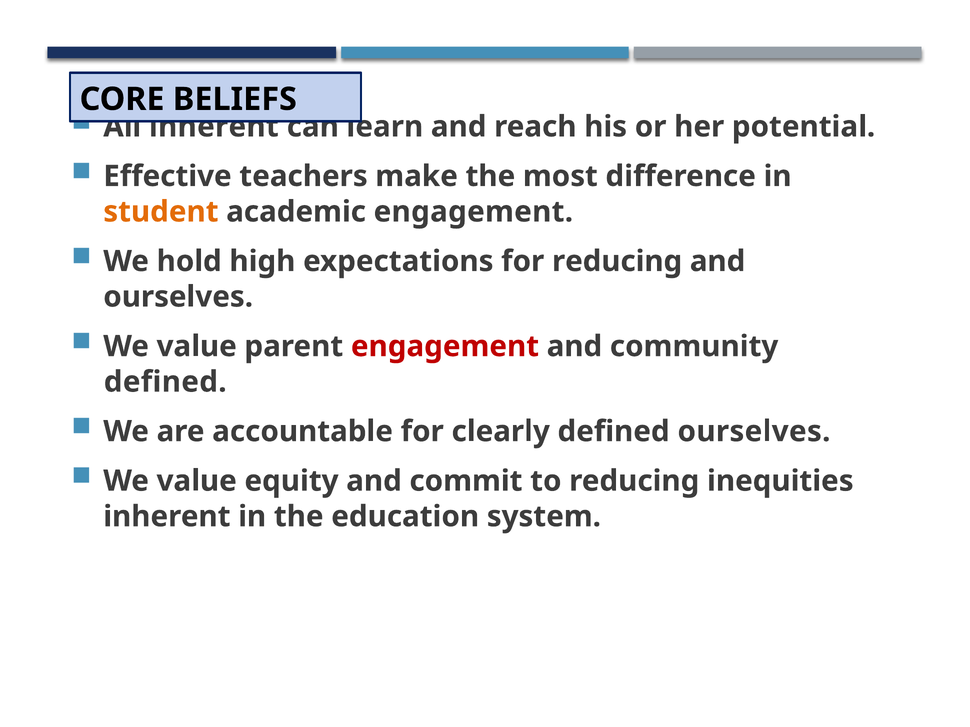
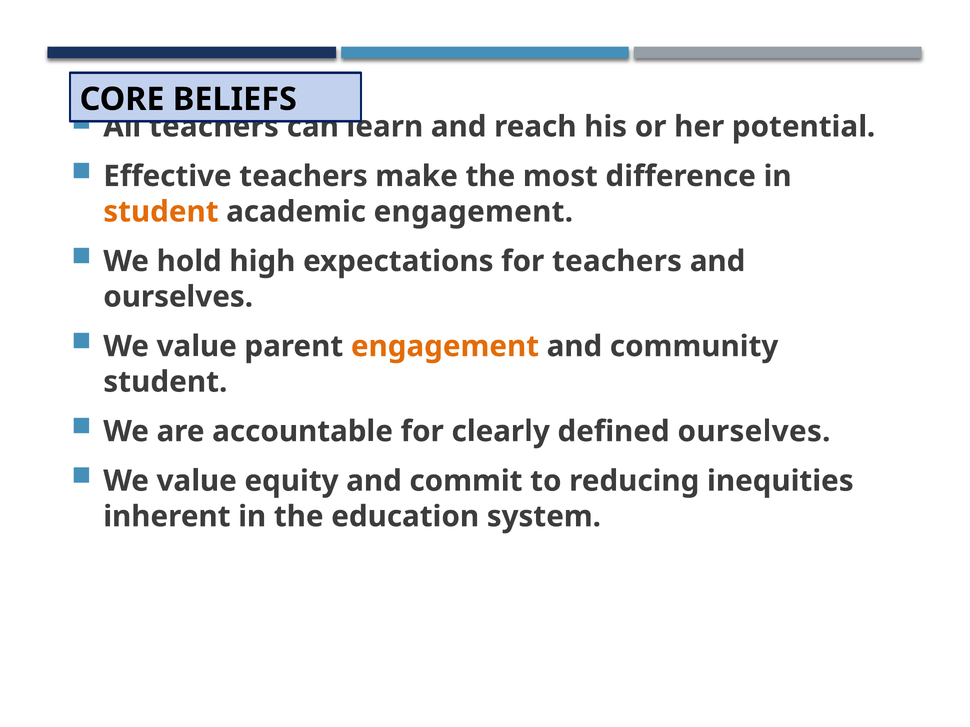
All inherent: inherent -> teachers (214, 127)
for reducing: reducing -> teachers (617, 261)
engagement colour: red -> orange (445, 347)
defined: defined -> student (165, 382)
